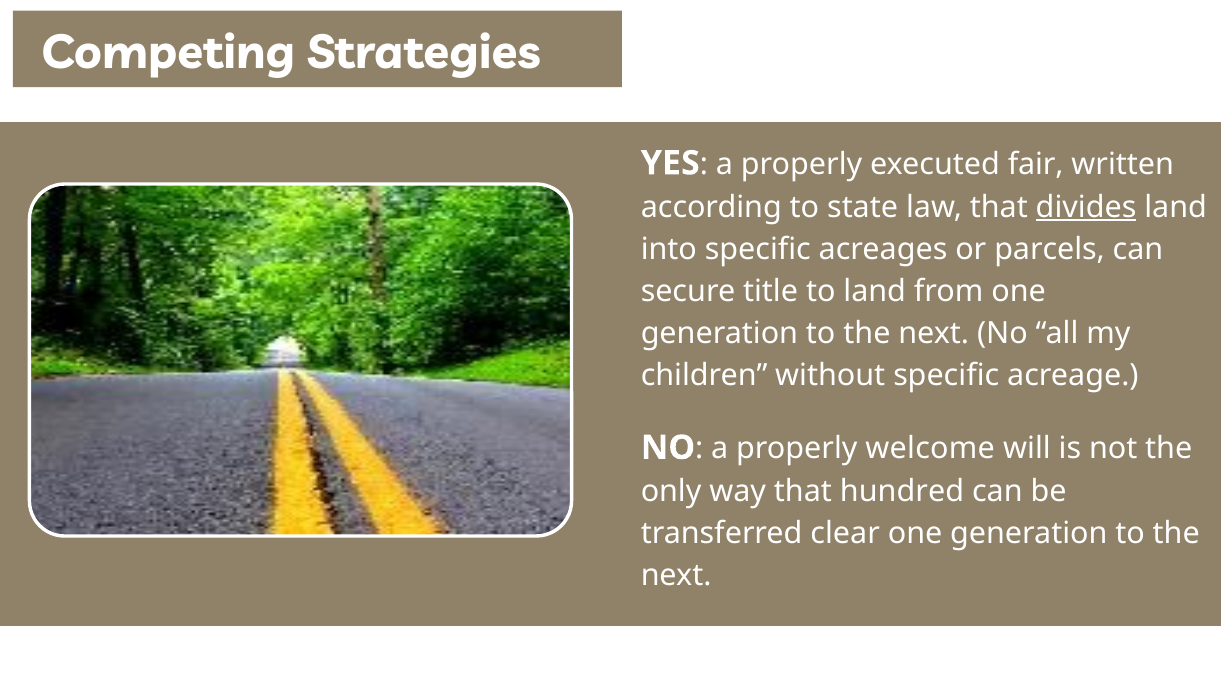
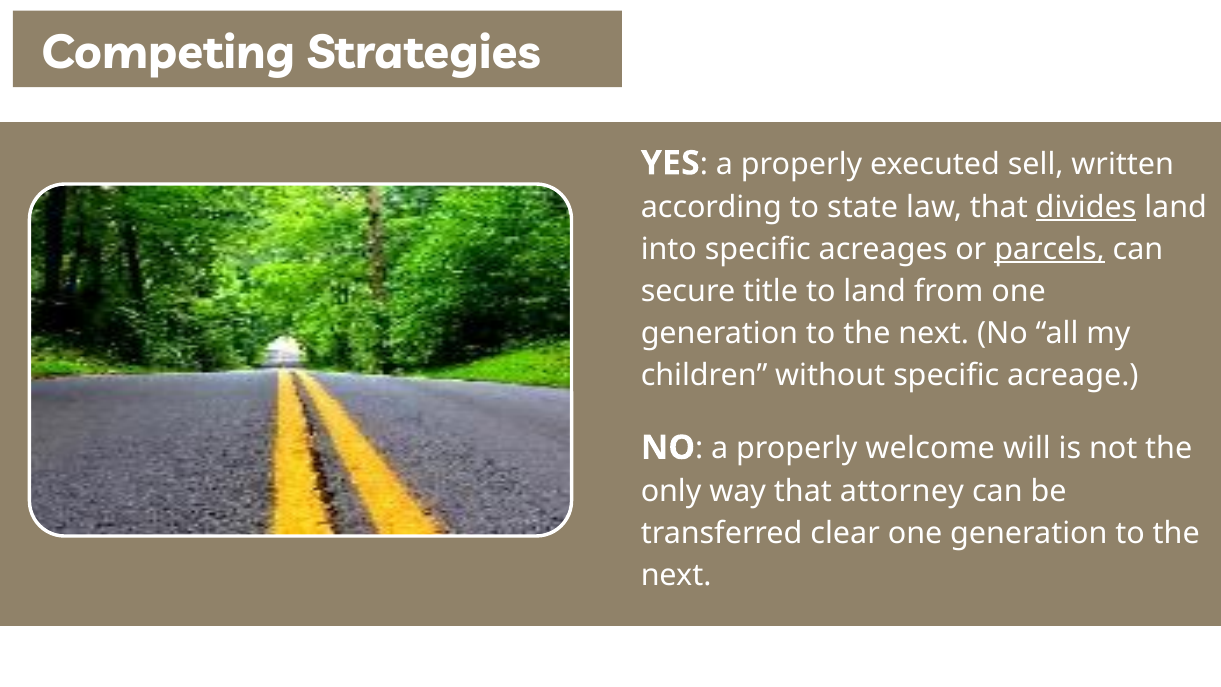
fair: fair -> sell (1036, 164)
parcels underline: none -> present (1050, 249)
hundred: hundred -> attorney (902, 492)
